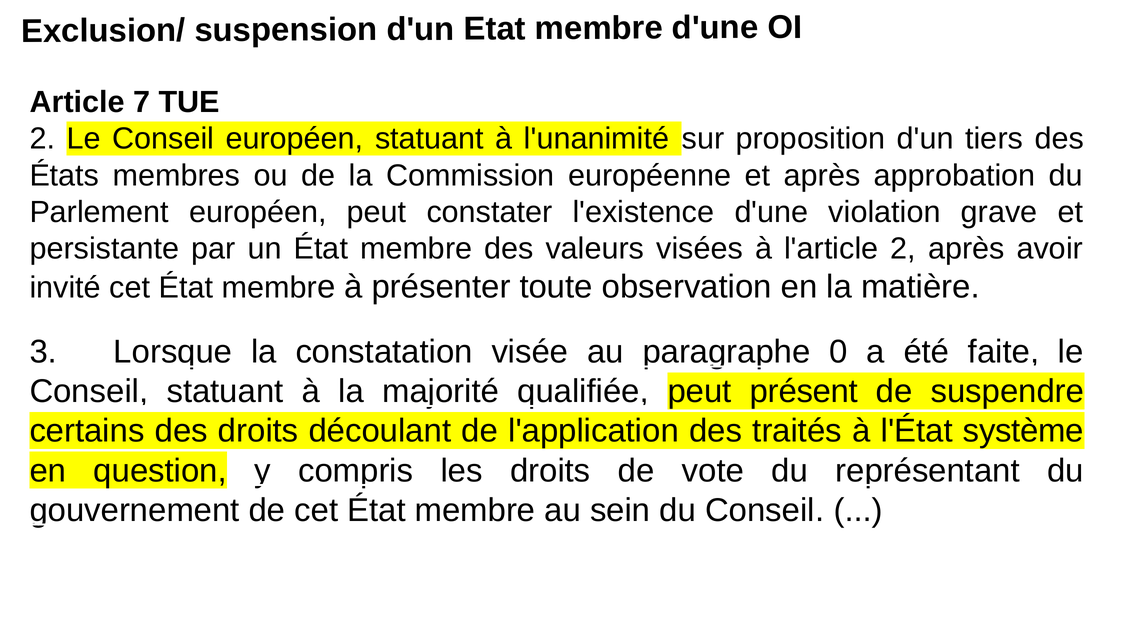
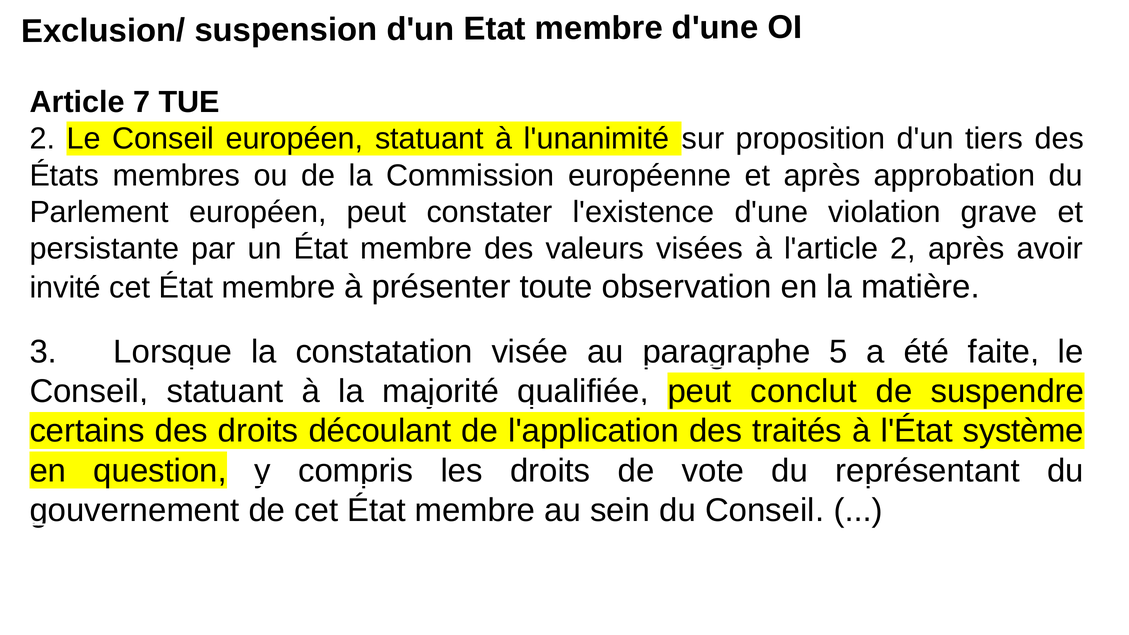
0: 0 -> 5 (839, 352)
présent: présent -> conclut (804, 392)
